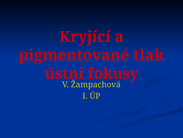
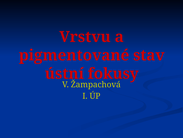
Kryjící: Kryjící -> Vrstvu (85, 37)
tlak: tlak -> stav (149, 55)
